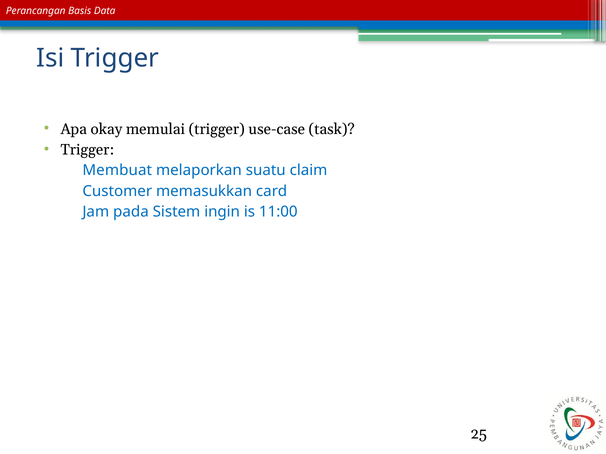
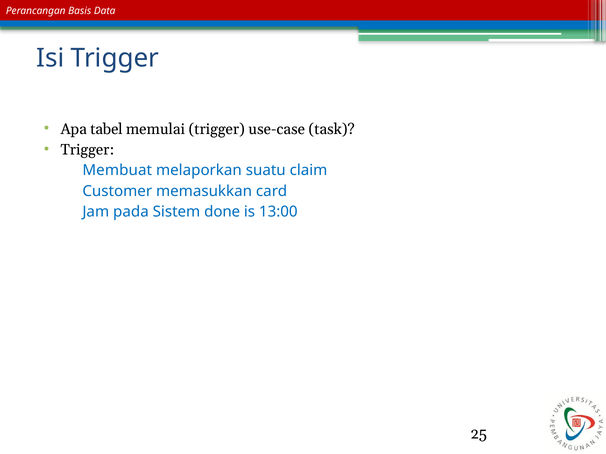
okay: okay -> tabel (107, 129)
ingin: ingin -> done (222, 212)
11:00: 11:00 -> 13:00 (278, 212)
